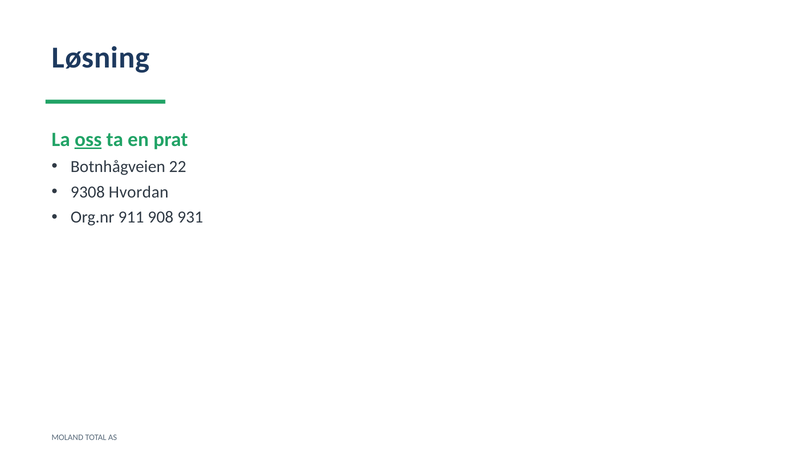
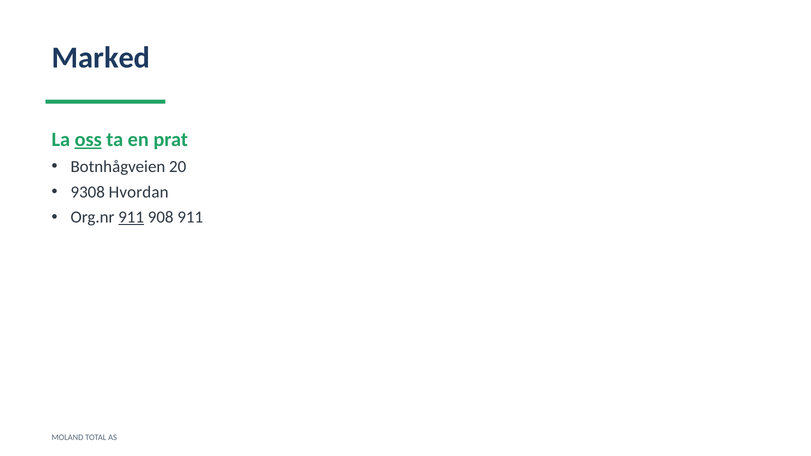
Løsning: Løsning -> Marked (101, 58)
22: 22 -> 20 (178, 167)
911 underline: none -> present (131, 217)
908 931: 931 -> 911 (190, 217)
